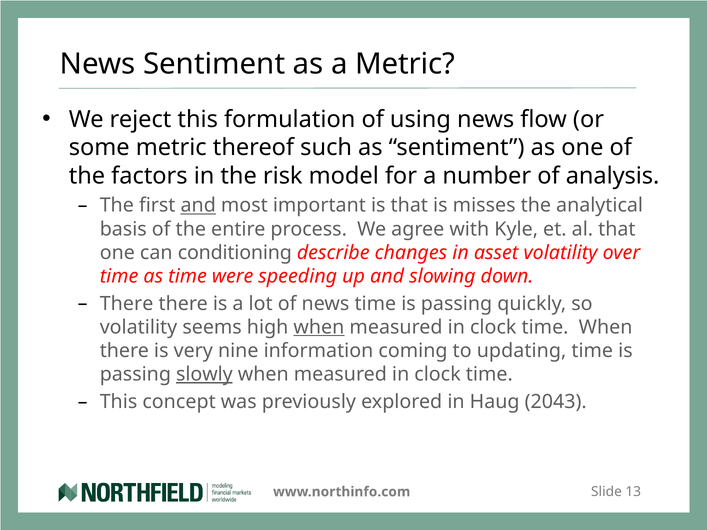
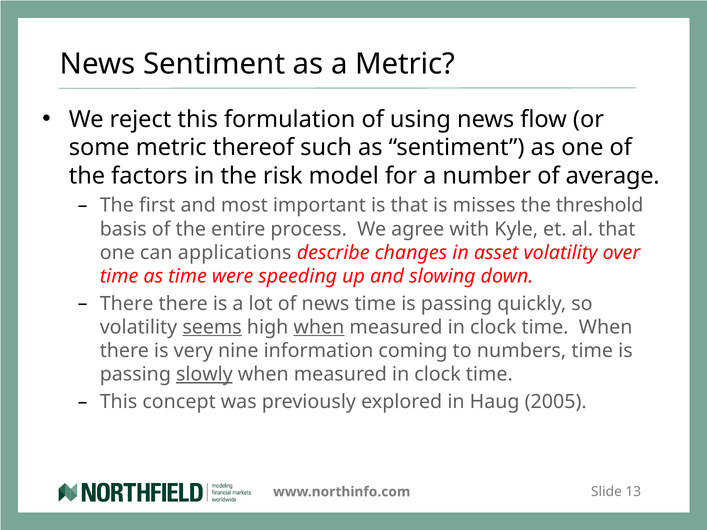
analysis: analysis -> average (613, 176)
and underline: present -> none (198, 206)
analytical: analytical -> threshold (600, 206)
conditioning: conditioning -> applications (235, 253)
seems underline: none -> present (212, 327)
updating: updating -> numbers (522, 351)
2043: 2043 -> 2005 (556, 402)
